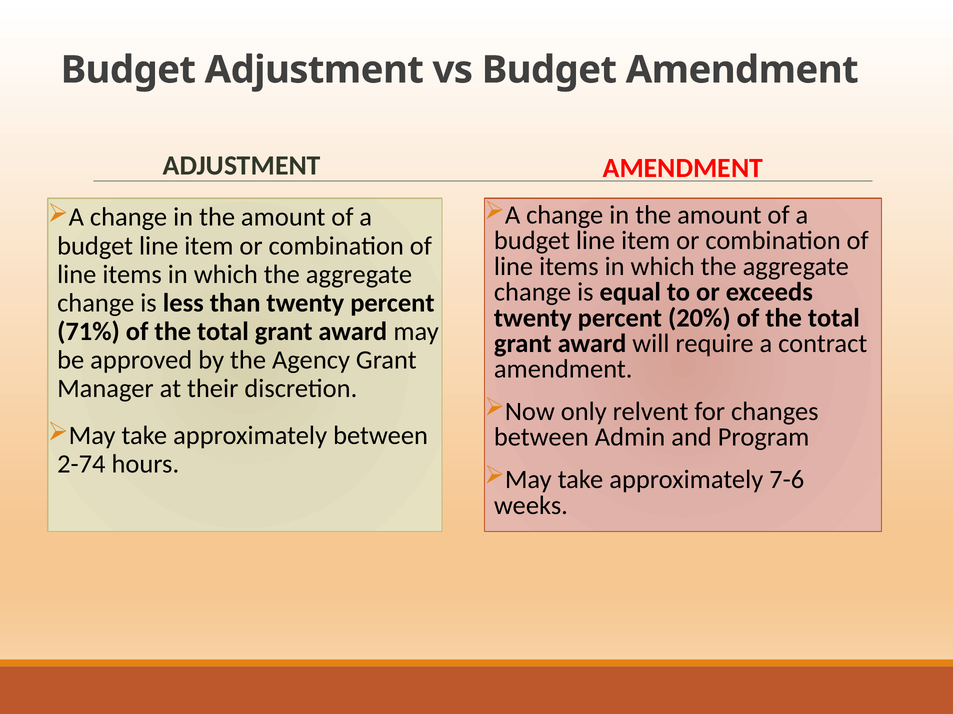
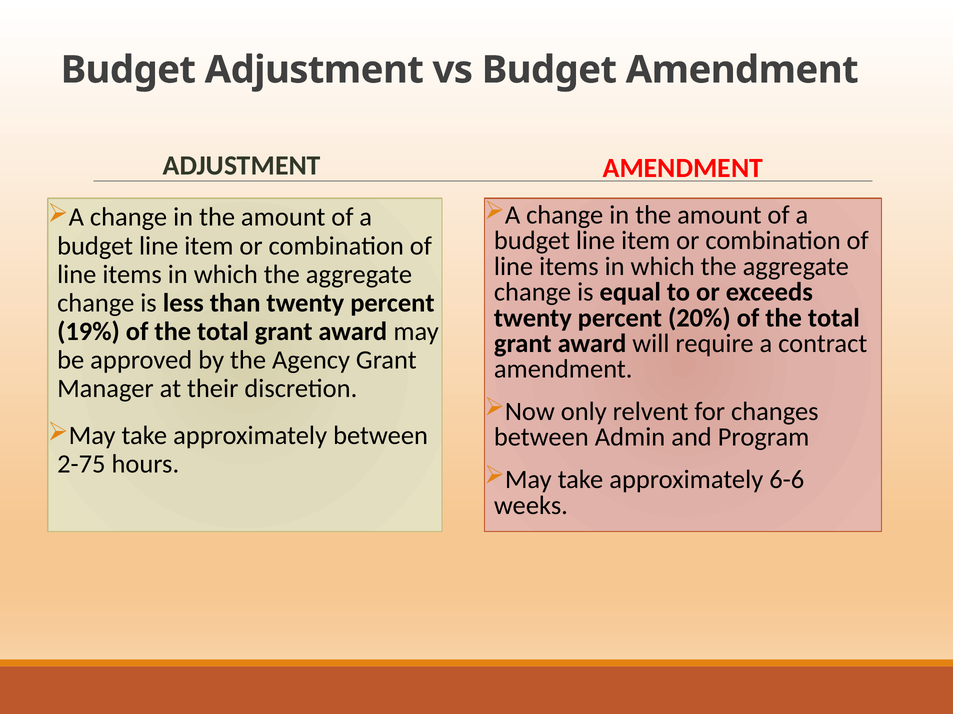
71%: 71% -> 19% (89, 332)
2-74: 2-74 -> 2-75 (81, 465)
7-6: 7-6 -> 6-6 (787, 480)
